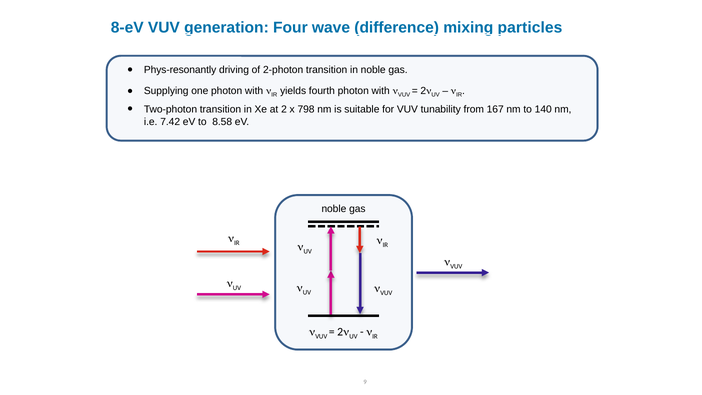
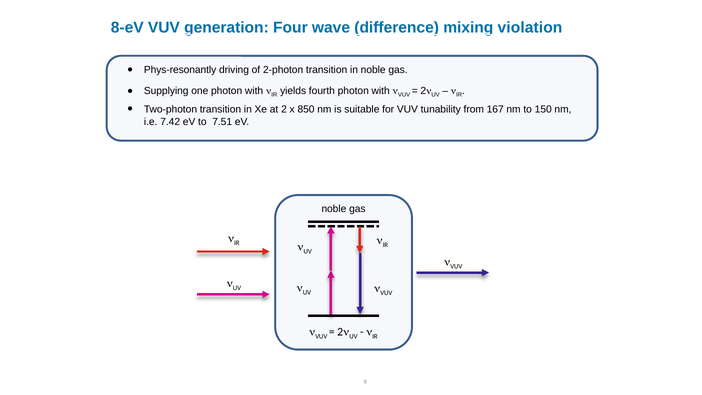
particles: particles -> violation (530, 28)
798: 798 -> 850 (306, 109)
140: 140 -> 150 (543, 109)
8.58: 8.58 -> 7.51 (222, 122)
